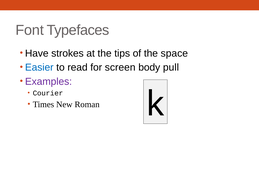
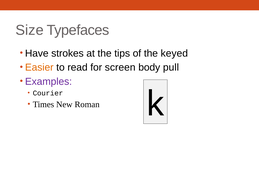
Font: Font -> Size (30, 30)
space: space -> keyed (174, 53)
Easier colour: blue -> orange (39, 67)
